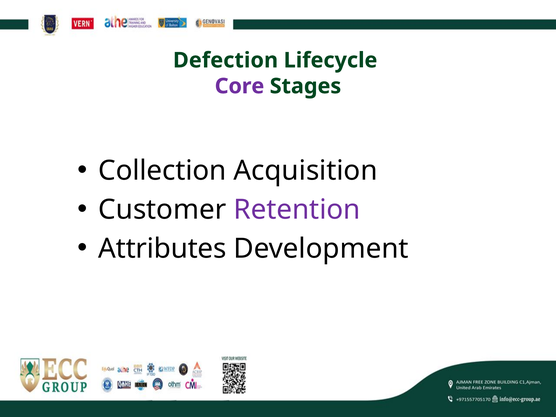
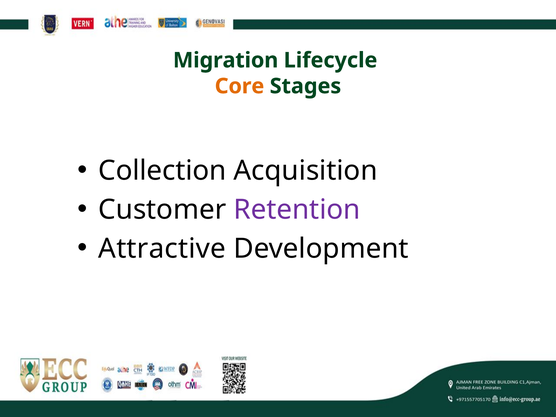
Defection: Defection -> Migration (226, 60)
Core colour: purple -> orange (239, 86)
Attributes: Attributes -> Attractive (162, 249)
